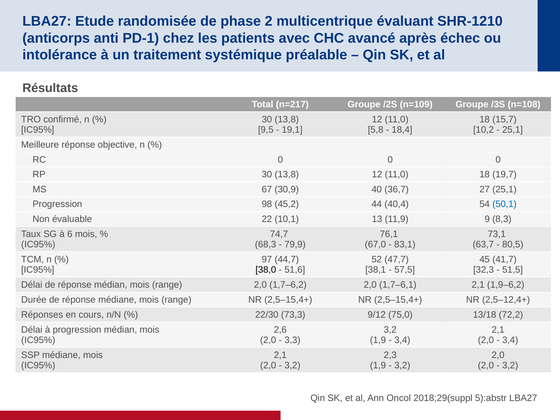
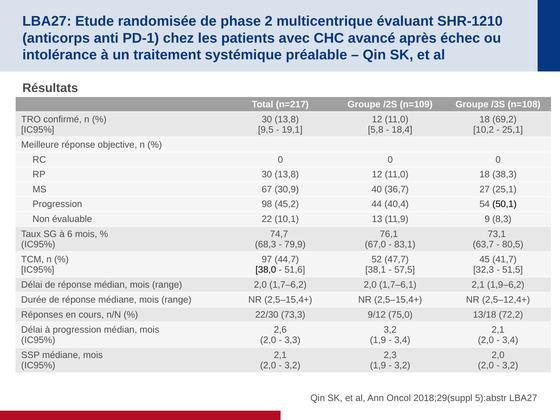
15,7: 15,7 -> 69,2 (504, 119)
19,7: 19,7 -> 38,3 (504, 174)
50,1 colour: blue -> black (504, 204)
